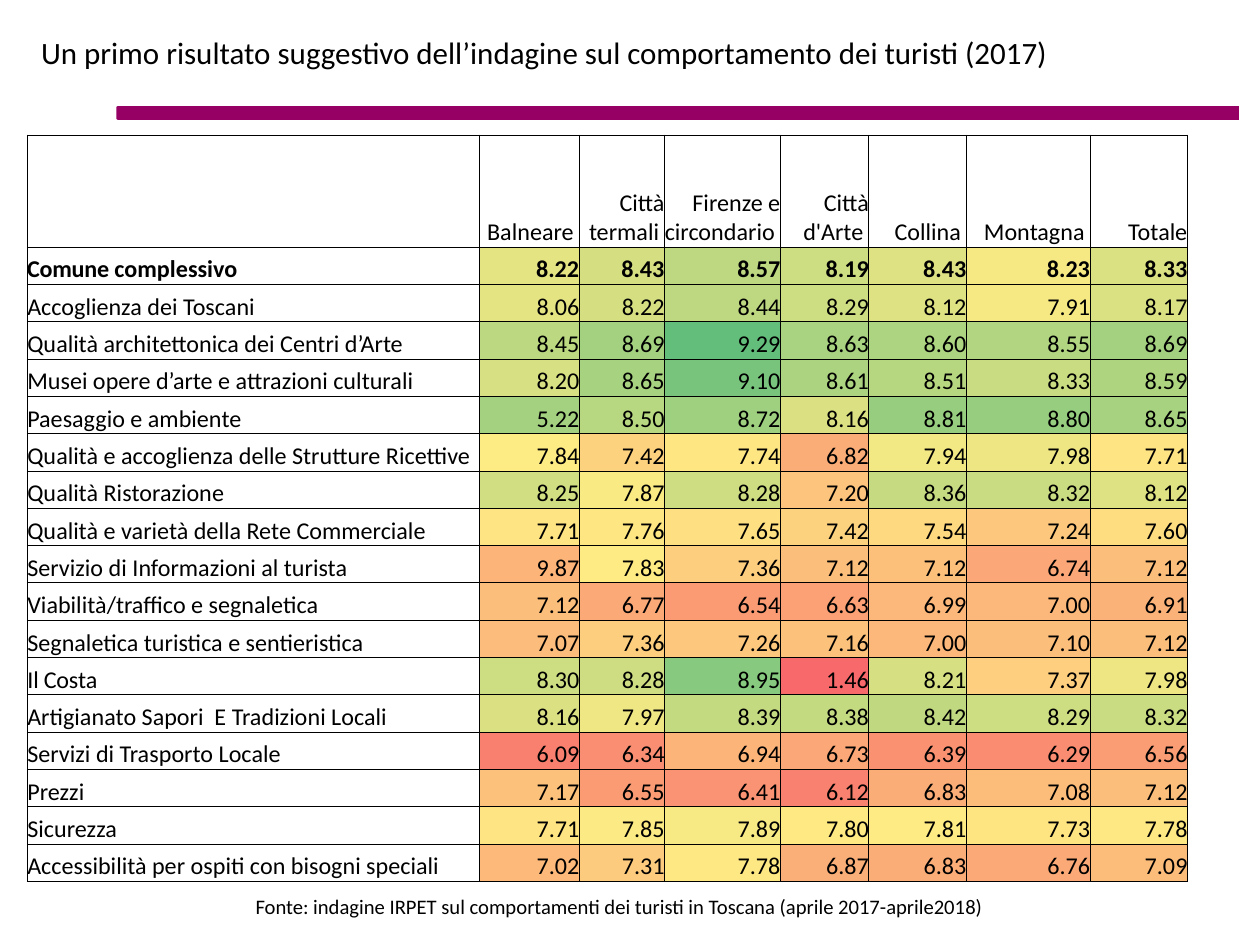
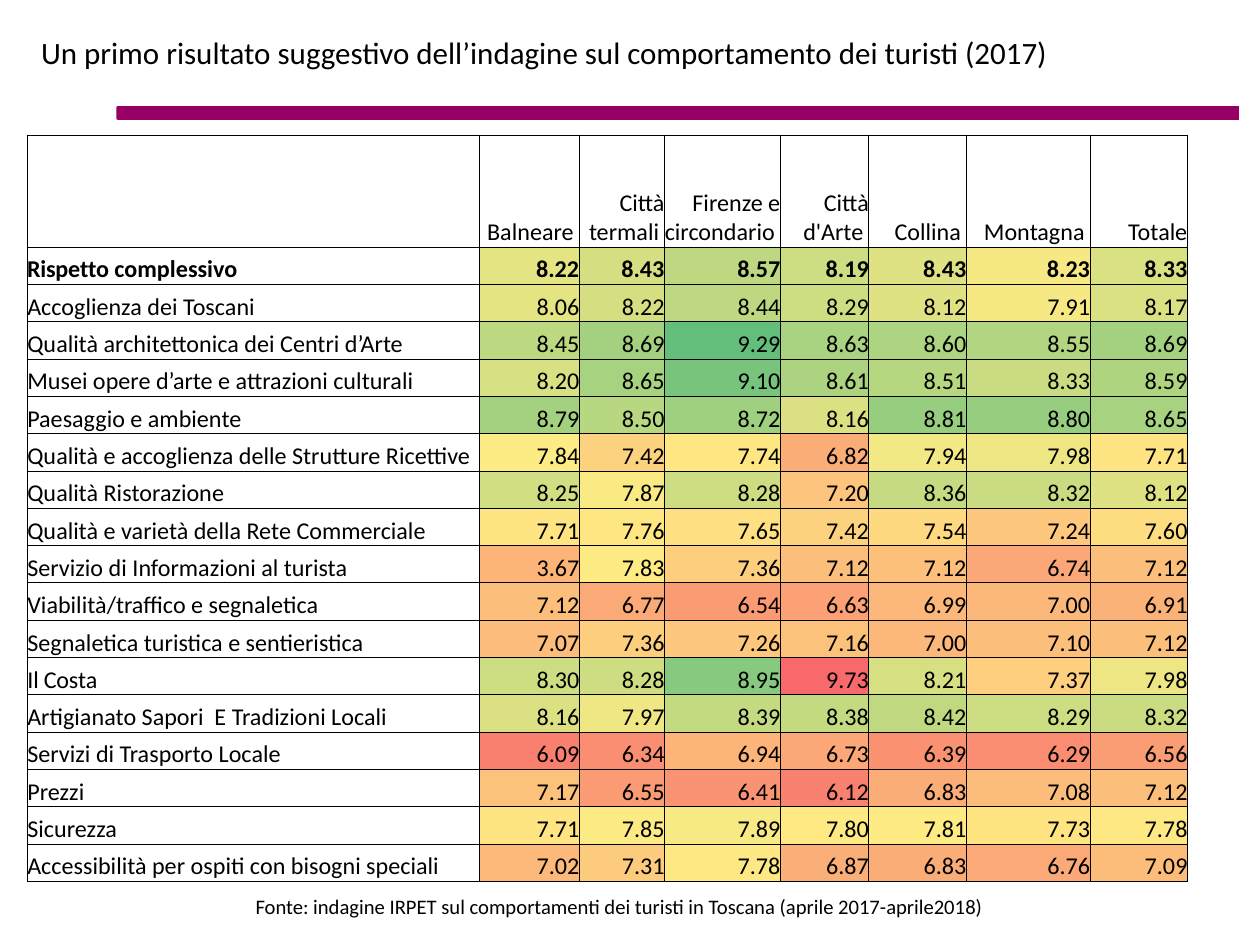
Comune: Comune -> Rispetto (68, 270)
5.22: 5.22 -> 8.79 (558, 419)
9.87: 9.87 -> 3.67 (558, 569)
1.46: 1.46 -> 9.73 (848, 681)
